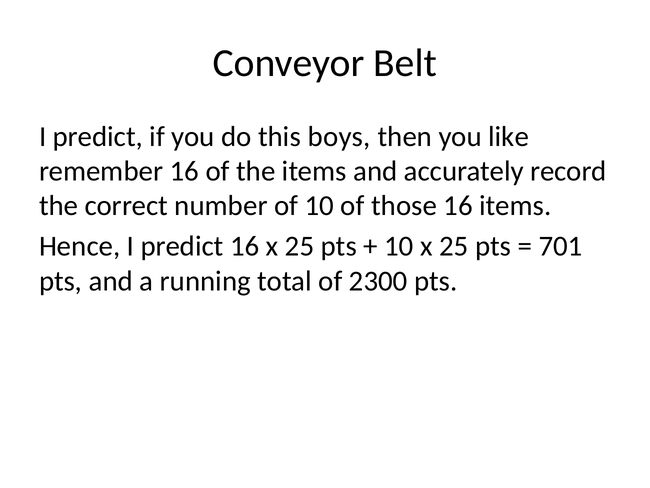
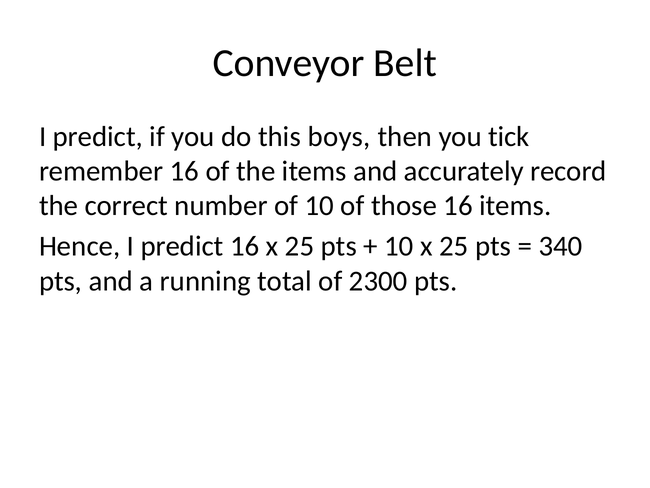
like: like -> tick (509, 136)
701: 701 -> 340 (561, 246)
